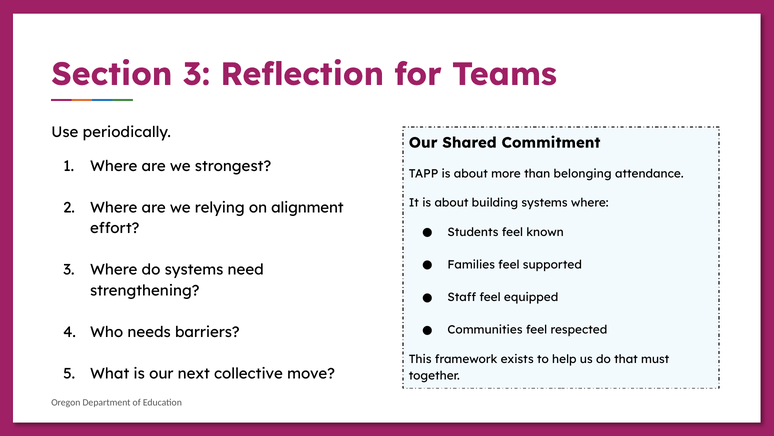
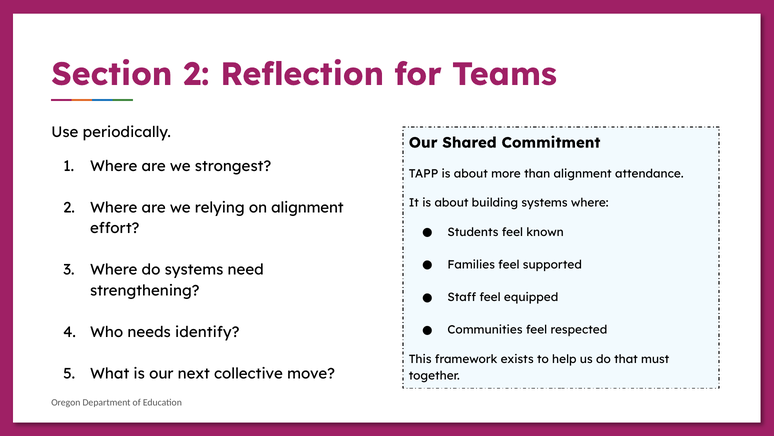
Section 3: 3 -> 2 (196, 74)
than belonging: belonging -> alignment (583, 173)
barriers: barriers -> identify (207, 332)
